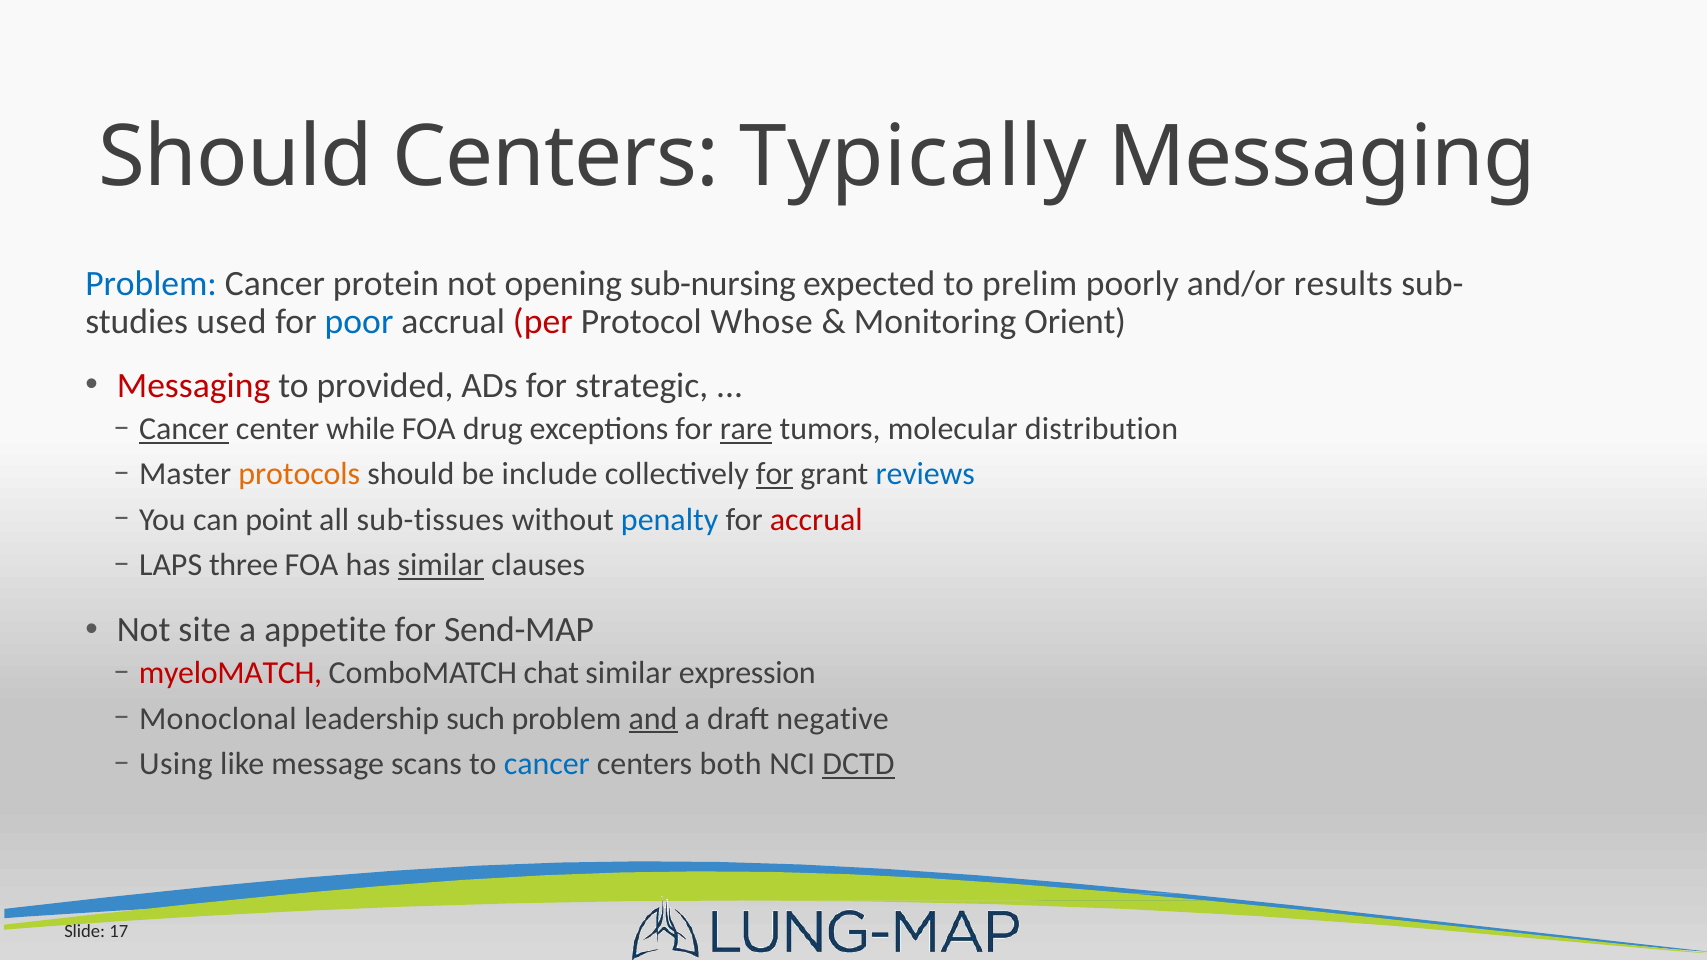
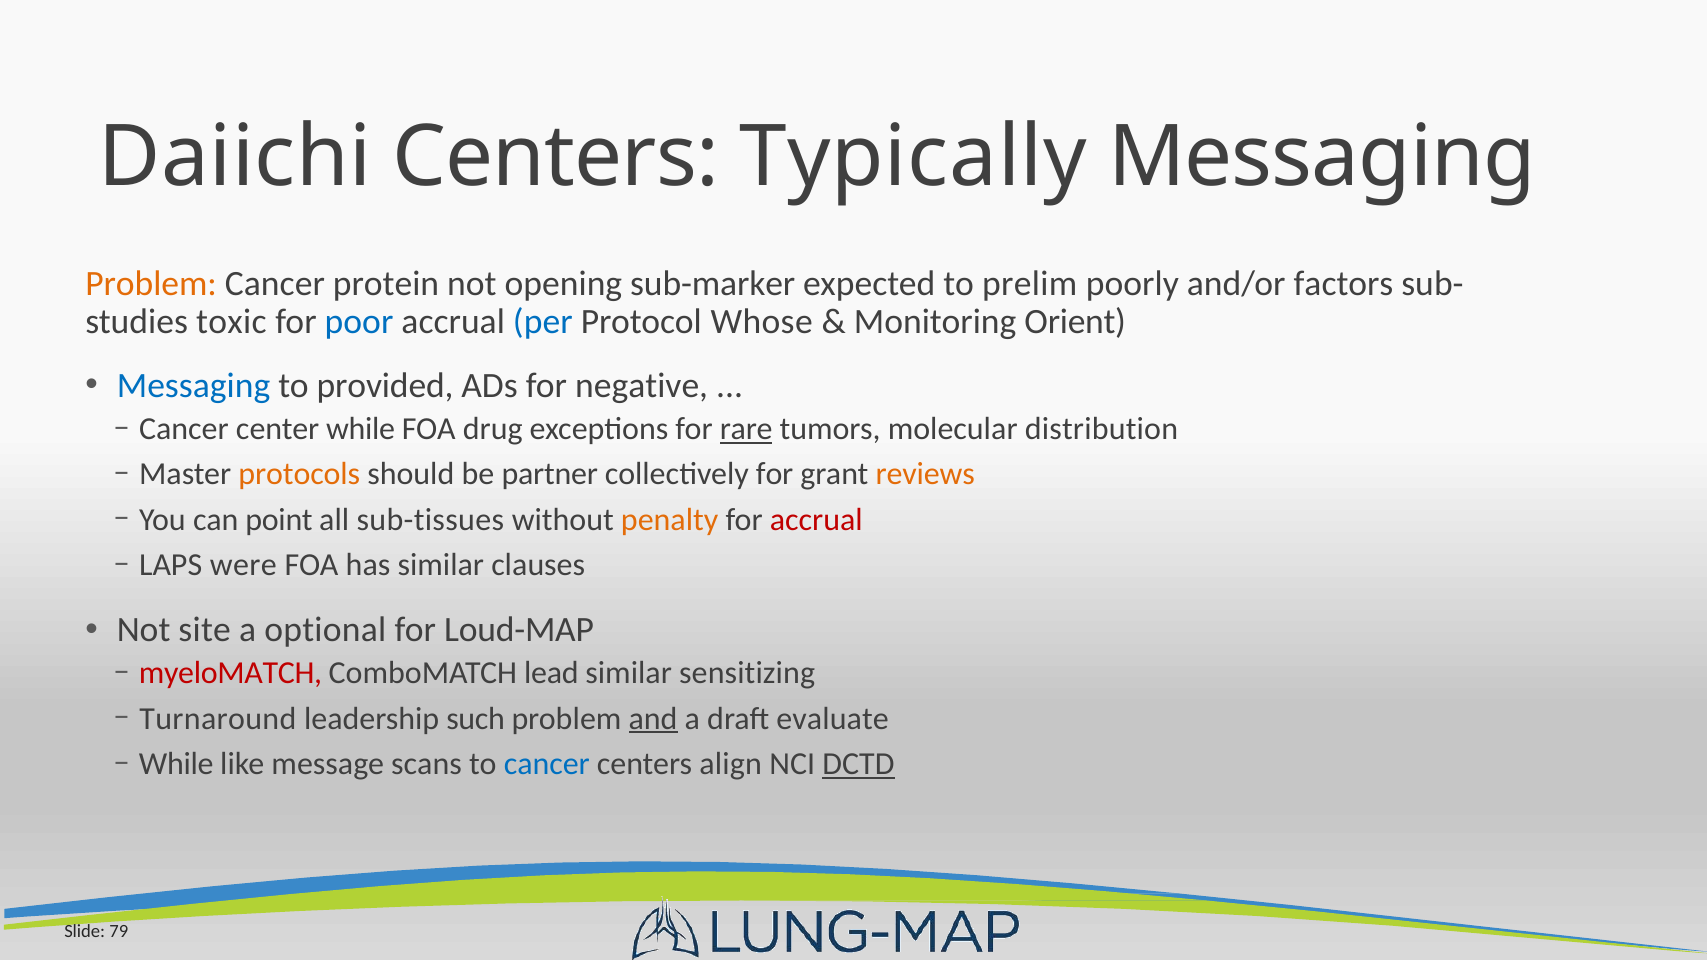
Should: Should -> Daiichi (235, 157)
Problem colour: blue -> orange (151, 284)
sub-nursing: sub-nursing -> sub-marker (713, 284)
results: results -> factors (1344, 284)
used: used -> toxic (231, 322)
per colour: red -> blue (543, 322)
Messaging colour: red -> blue (194, 386)
strategic: strategic -> negative (642, 386)
Cancer underline: present -> none (184, 429)
include: include -> partner (550, 474)
for underline: present -> none (775, 474)
reviews colour: blue -> orange (925, 474)
penalty colour: blue -> orange (670, 520)
three: three -> were (243, 565)
similar underline: present -> none (441, 565)
appetite: appetite -> optional (325, 630)
Send-MAP: Send-MAP -> Loud-MAP (519, 630)
chat: chat -> lead (551, 674)
expression: expression -> sensitizing (747, 674)
Monoclonal: Monoclonal -> Turnaround (218, 719)
negative: negative -> evaluate (833, 719)
Using: Using -> While (176, 764)
both: both -> align (731, 764)
17: 17 -> 79 (119, 931)
